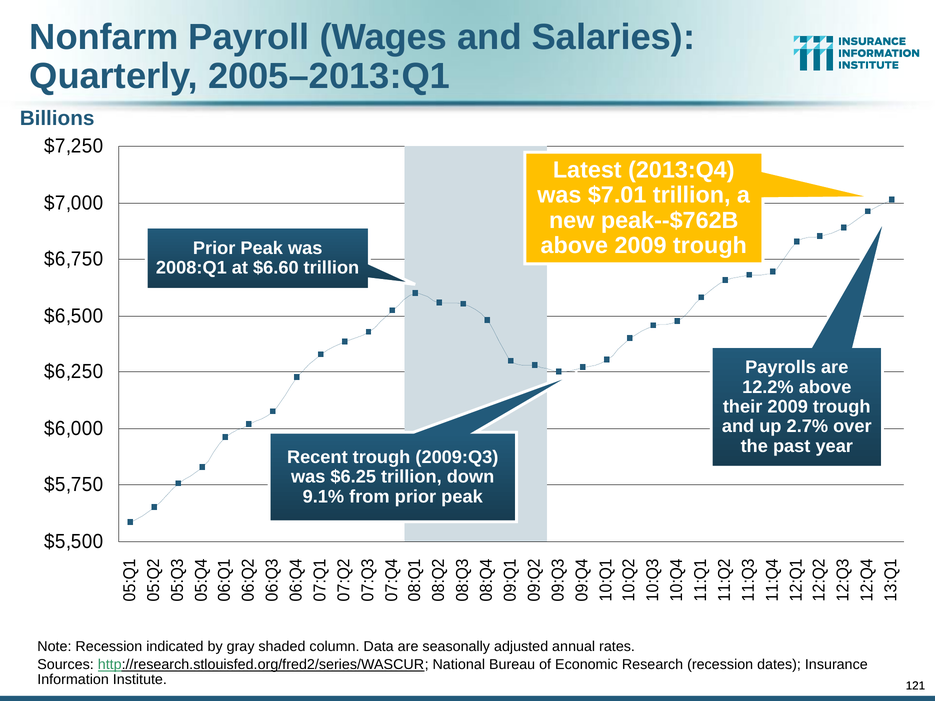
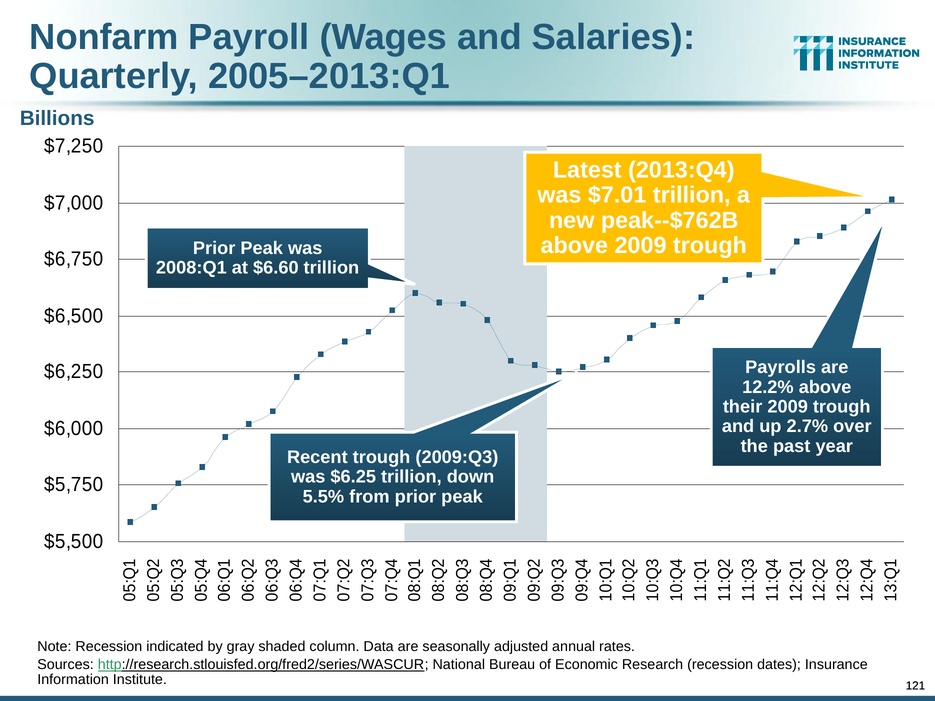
9.1%: 9.1% -> 5.5% (323, 497)
